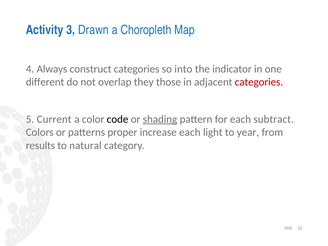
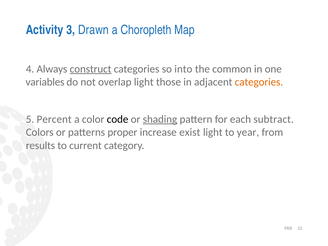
construct underline: none -> present (91, 69)
indicator: indicator -> common (232, 69)
different: different -> variables (45, 82)
overlap they: they -> light (144, 82)
categories colour: red -> orange (259, 82)
Current: Current -> Percent (54, 119)
increase each: each -> exist (190, 132)
natural: natural -> current (85, 145)
